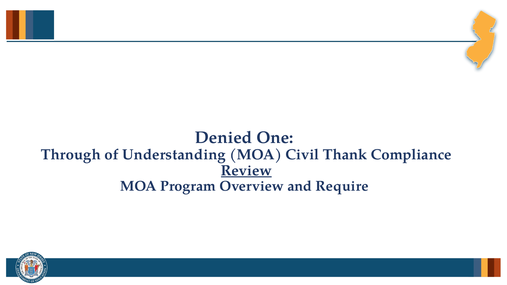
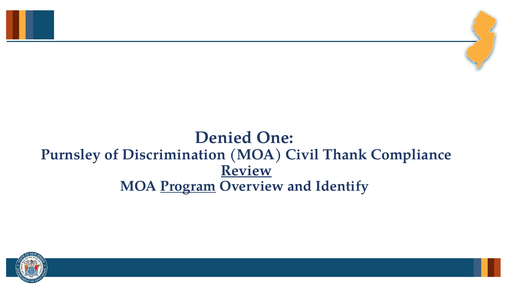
Through: Through -> Purnsley (71, 155)
Understanding: Understanding -> Discrimination (174, 155)
Program underline: none -> present (188, 186)
Require: Require -> Identify (342, 186)
